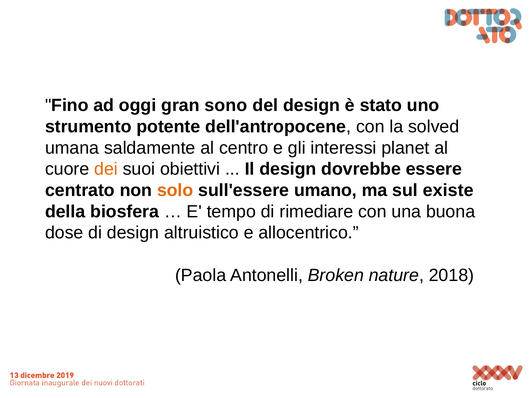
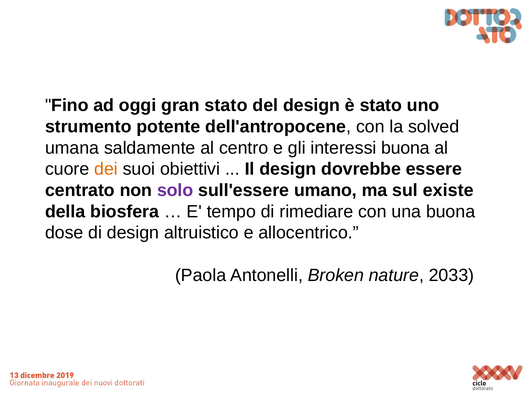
gran sono: sono -> stato (226, 105)
interessi planet: planet -> buona (406, 148)
solo colour: orange -> purple (175, 190)
2018: 2018 -> 2033 (451, 275)
